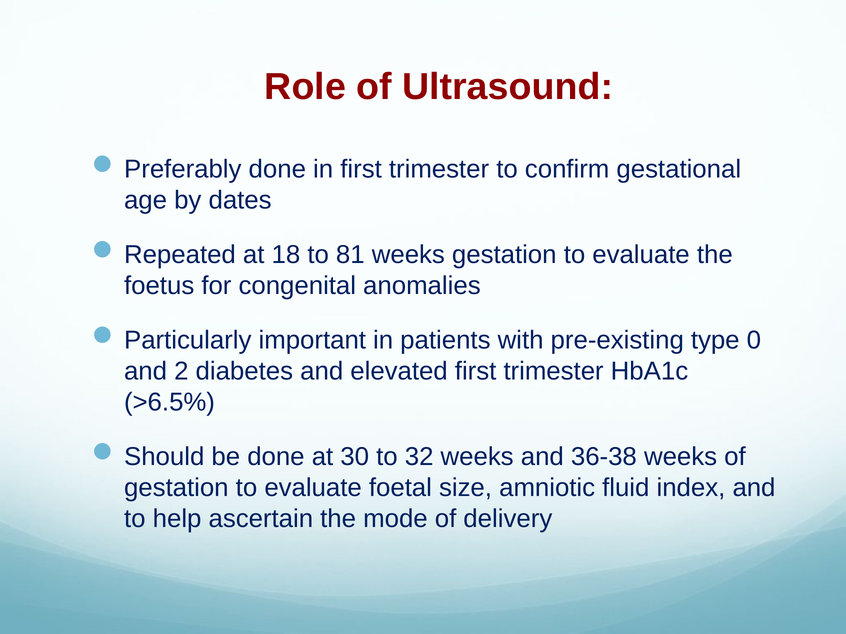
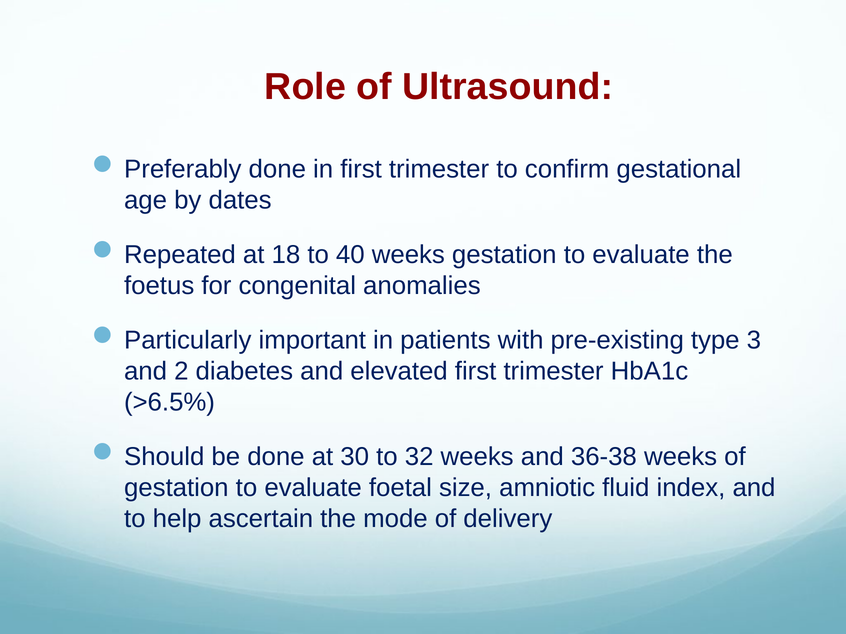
81: 81 -> 40 (350, 255)
0: 0 -> 3 (754, 340)
